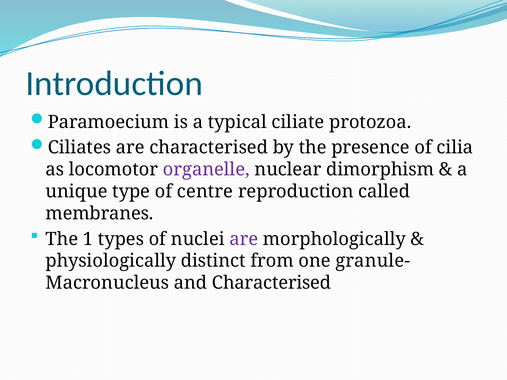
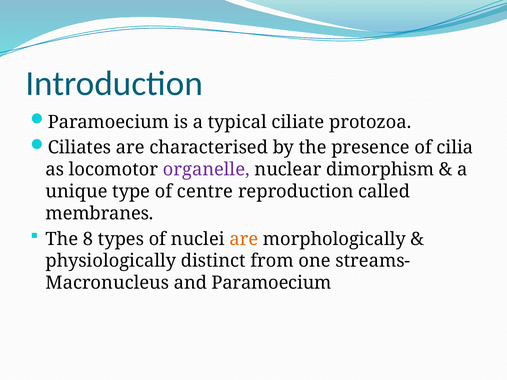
1: 1 -> 8 (88, 239)
are colour: purple -> orange (244, 239)
granule-: granule- -> streams- (373, 261)
and Characterised: Characterised -> Paramoecium (272, 283)
